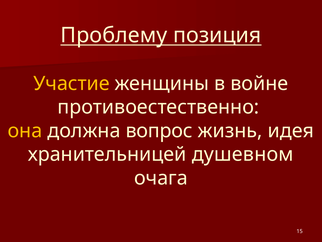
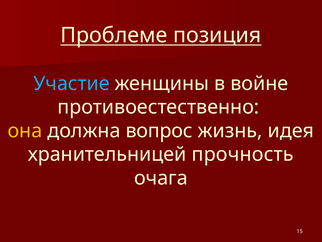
Проблему: Проблему -> Проблеме (114, 35)
Участие colour: yellow -> light blue (72, 83)
душевном: душевном -> прочность (243, 154)
